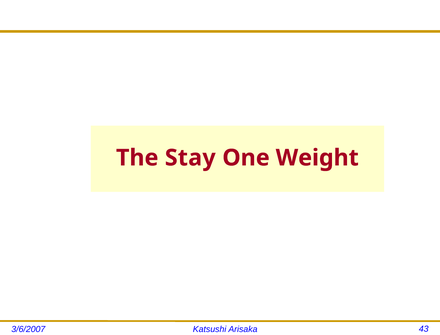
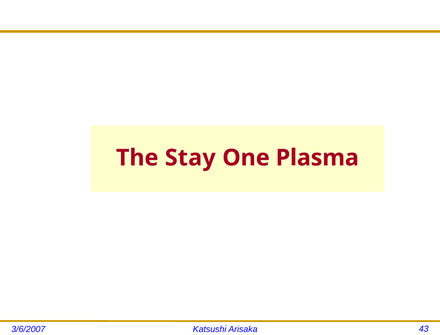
Weight: Weight -> Plasma (317, 158)
